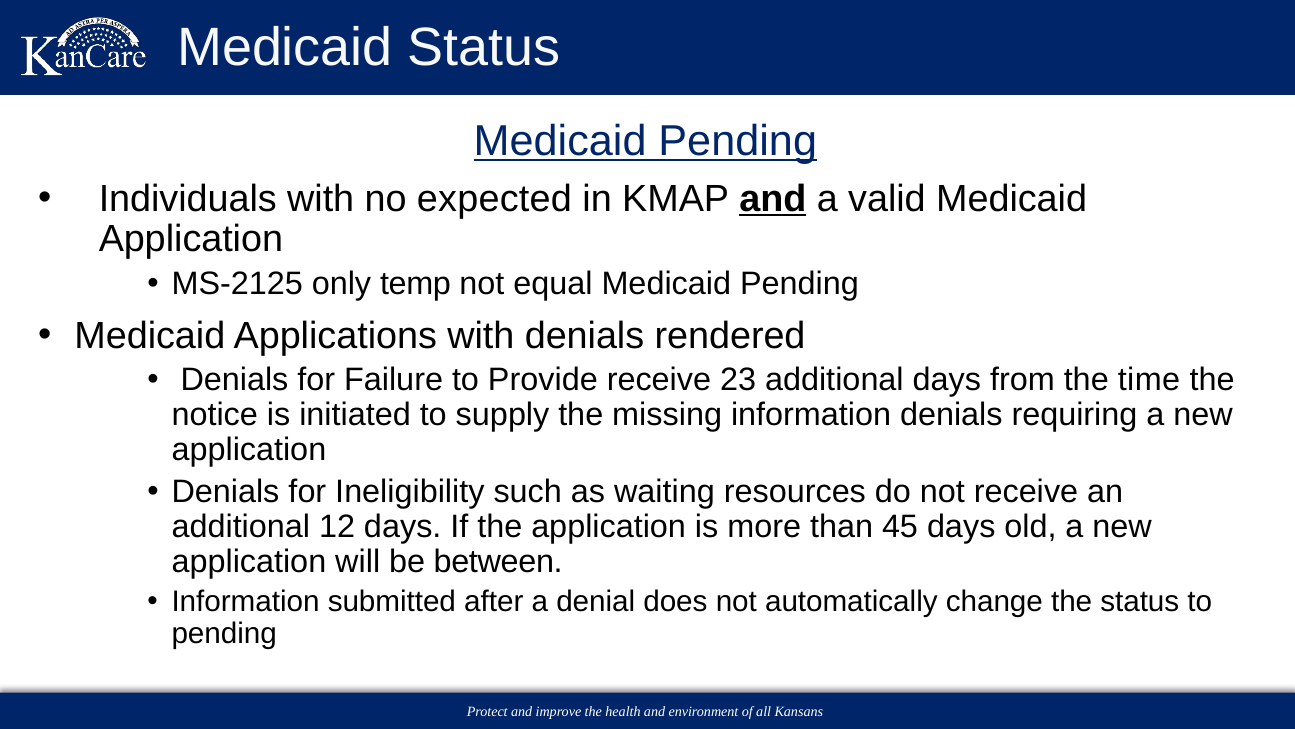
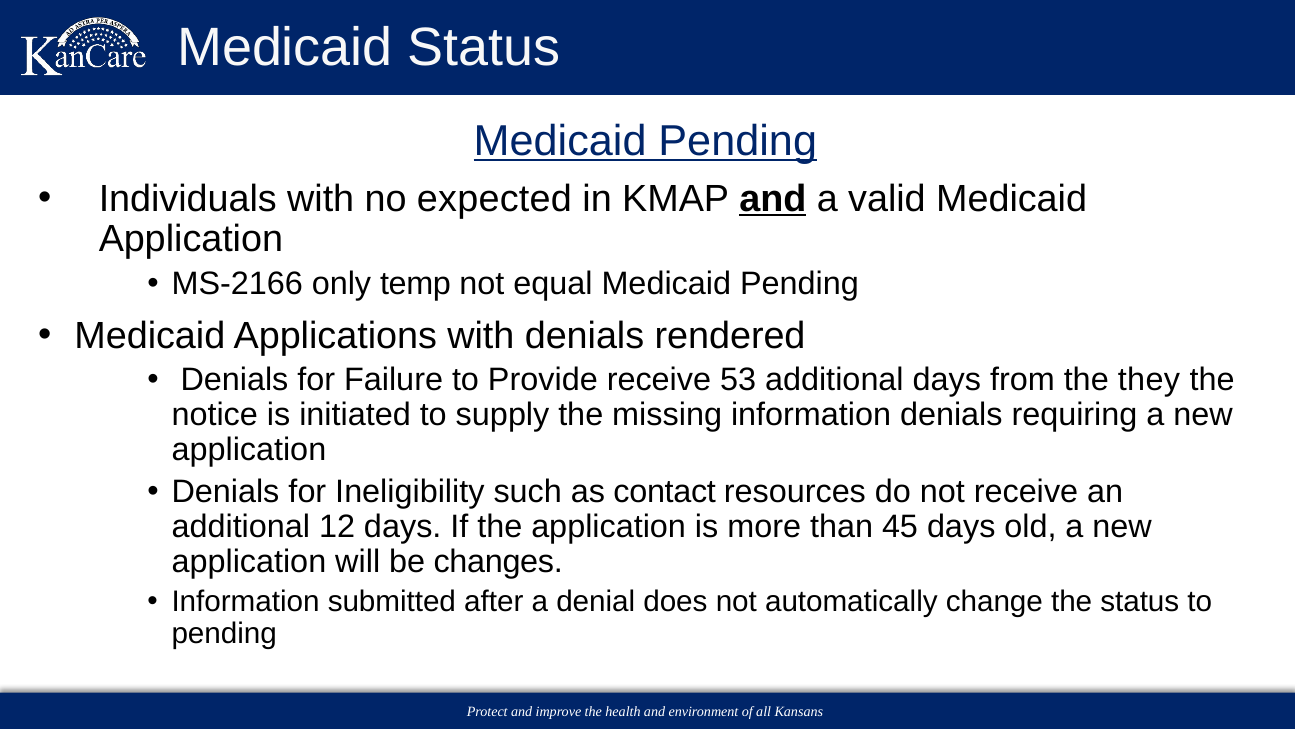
MS-2125: MS-2125 -> MS-2166 (237, 284)
23: 23 -> 53 (738, 380)
time: time -> they (1149, 380)
waiting: waiting -> contact (665, 491)
between: between -> changes (498, 561)
